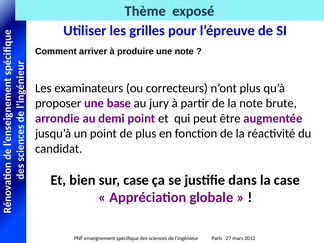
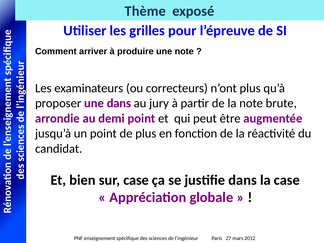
une base: base -> dans (119, 103)
